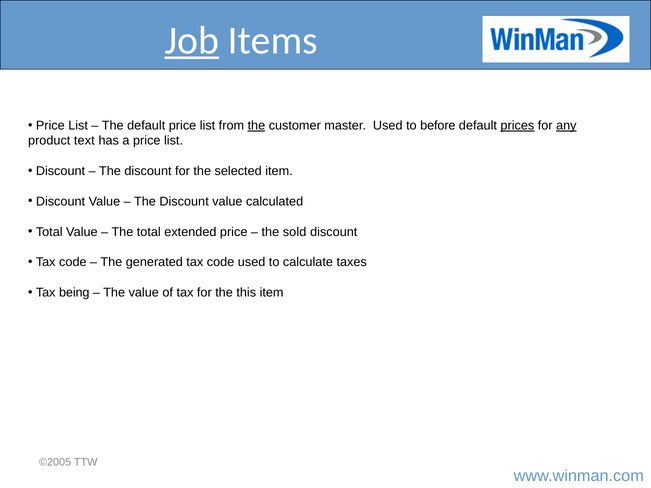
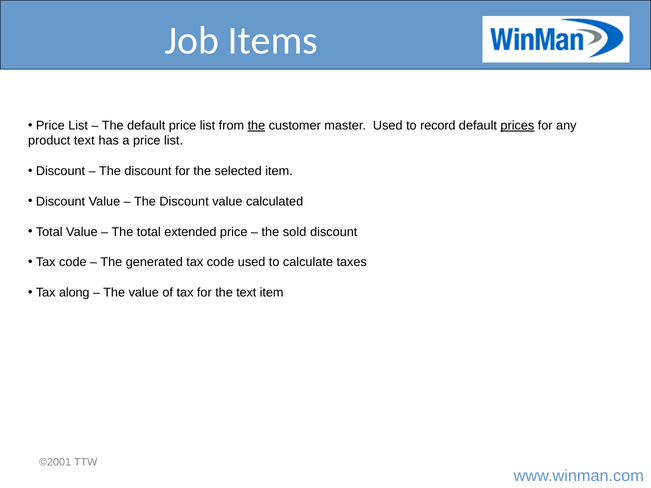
Job underline: present -> none (192, 41)
before: before -> record (438, 126)
any underline: present -> none (566, 126)
being: being -> along (74, 293)
the this: this -> text (246, 293)
©2005: ©2005 -> ©2001 (55, 462)
